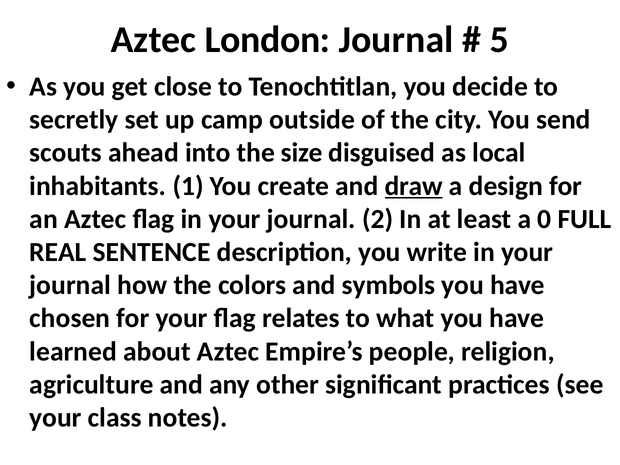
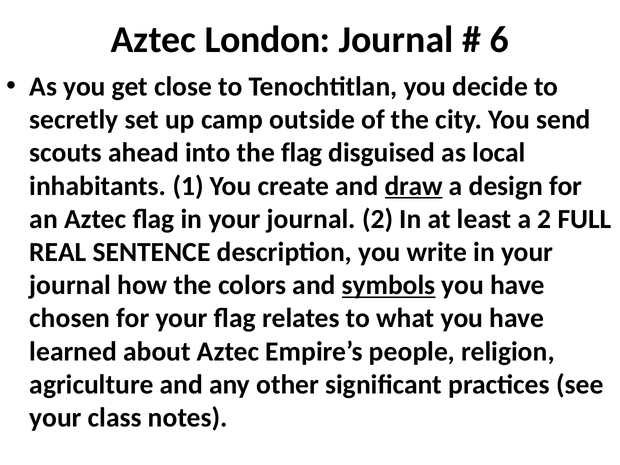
5: 5 -> 6 (499, 40)
the size: size -> flag (302, 153)
a 0: 0 -> 2 (544, 219)
symbols underline: none -> present (389, 285)
